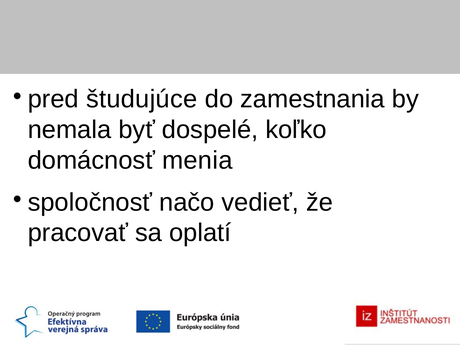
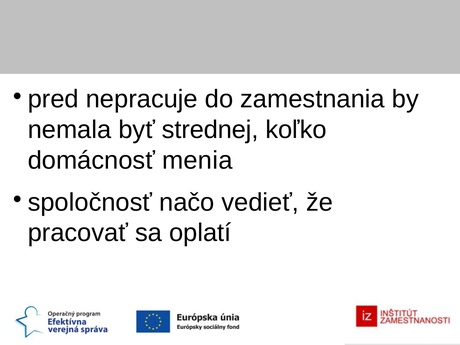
študujúce: študujúce -> nepracuje (142, 99)
dospelé: dospelé -> strednej (210, 130)
